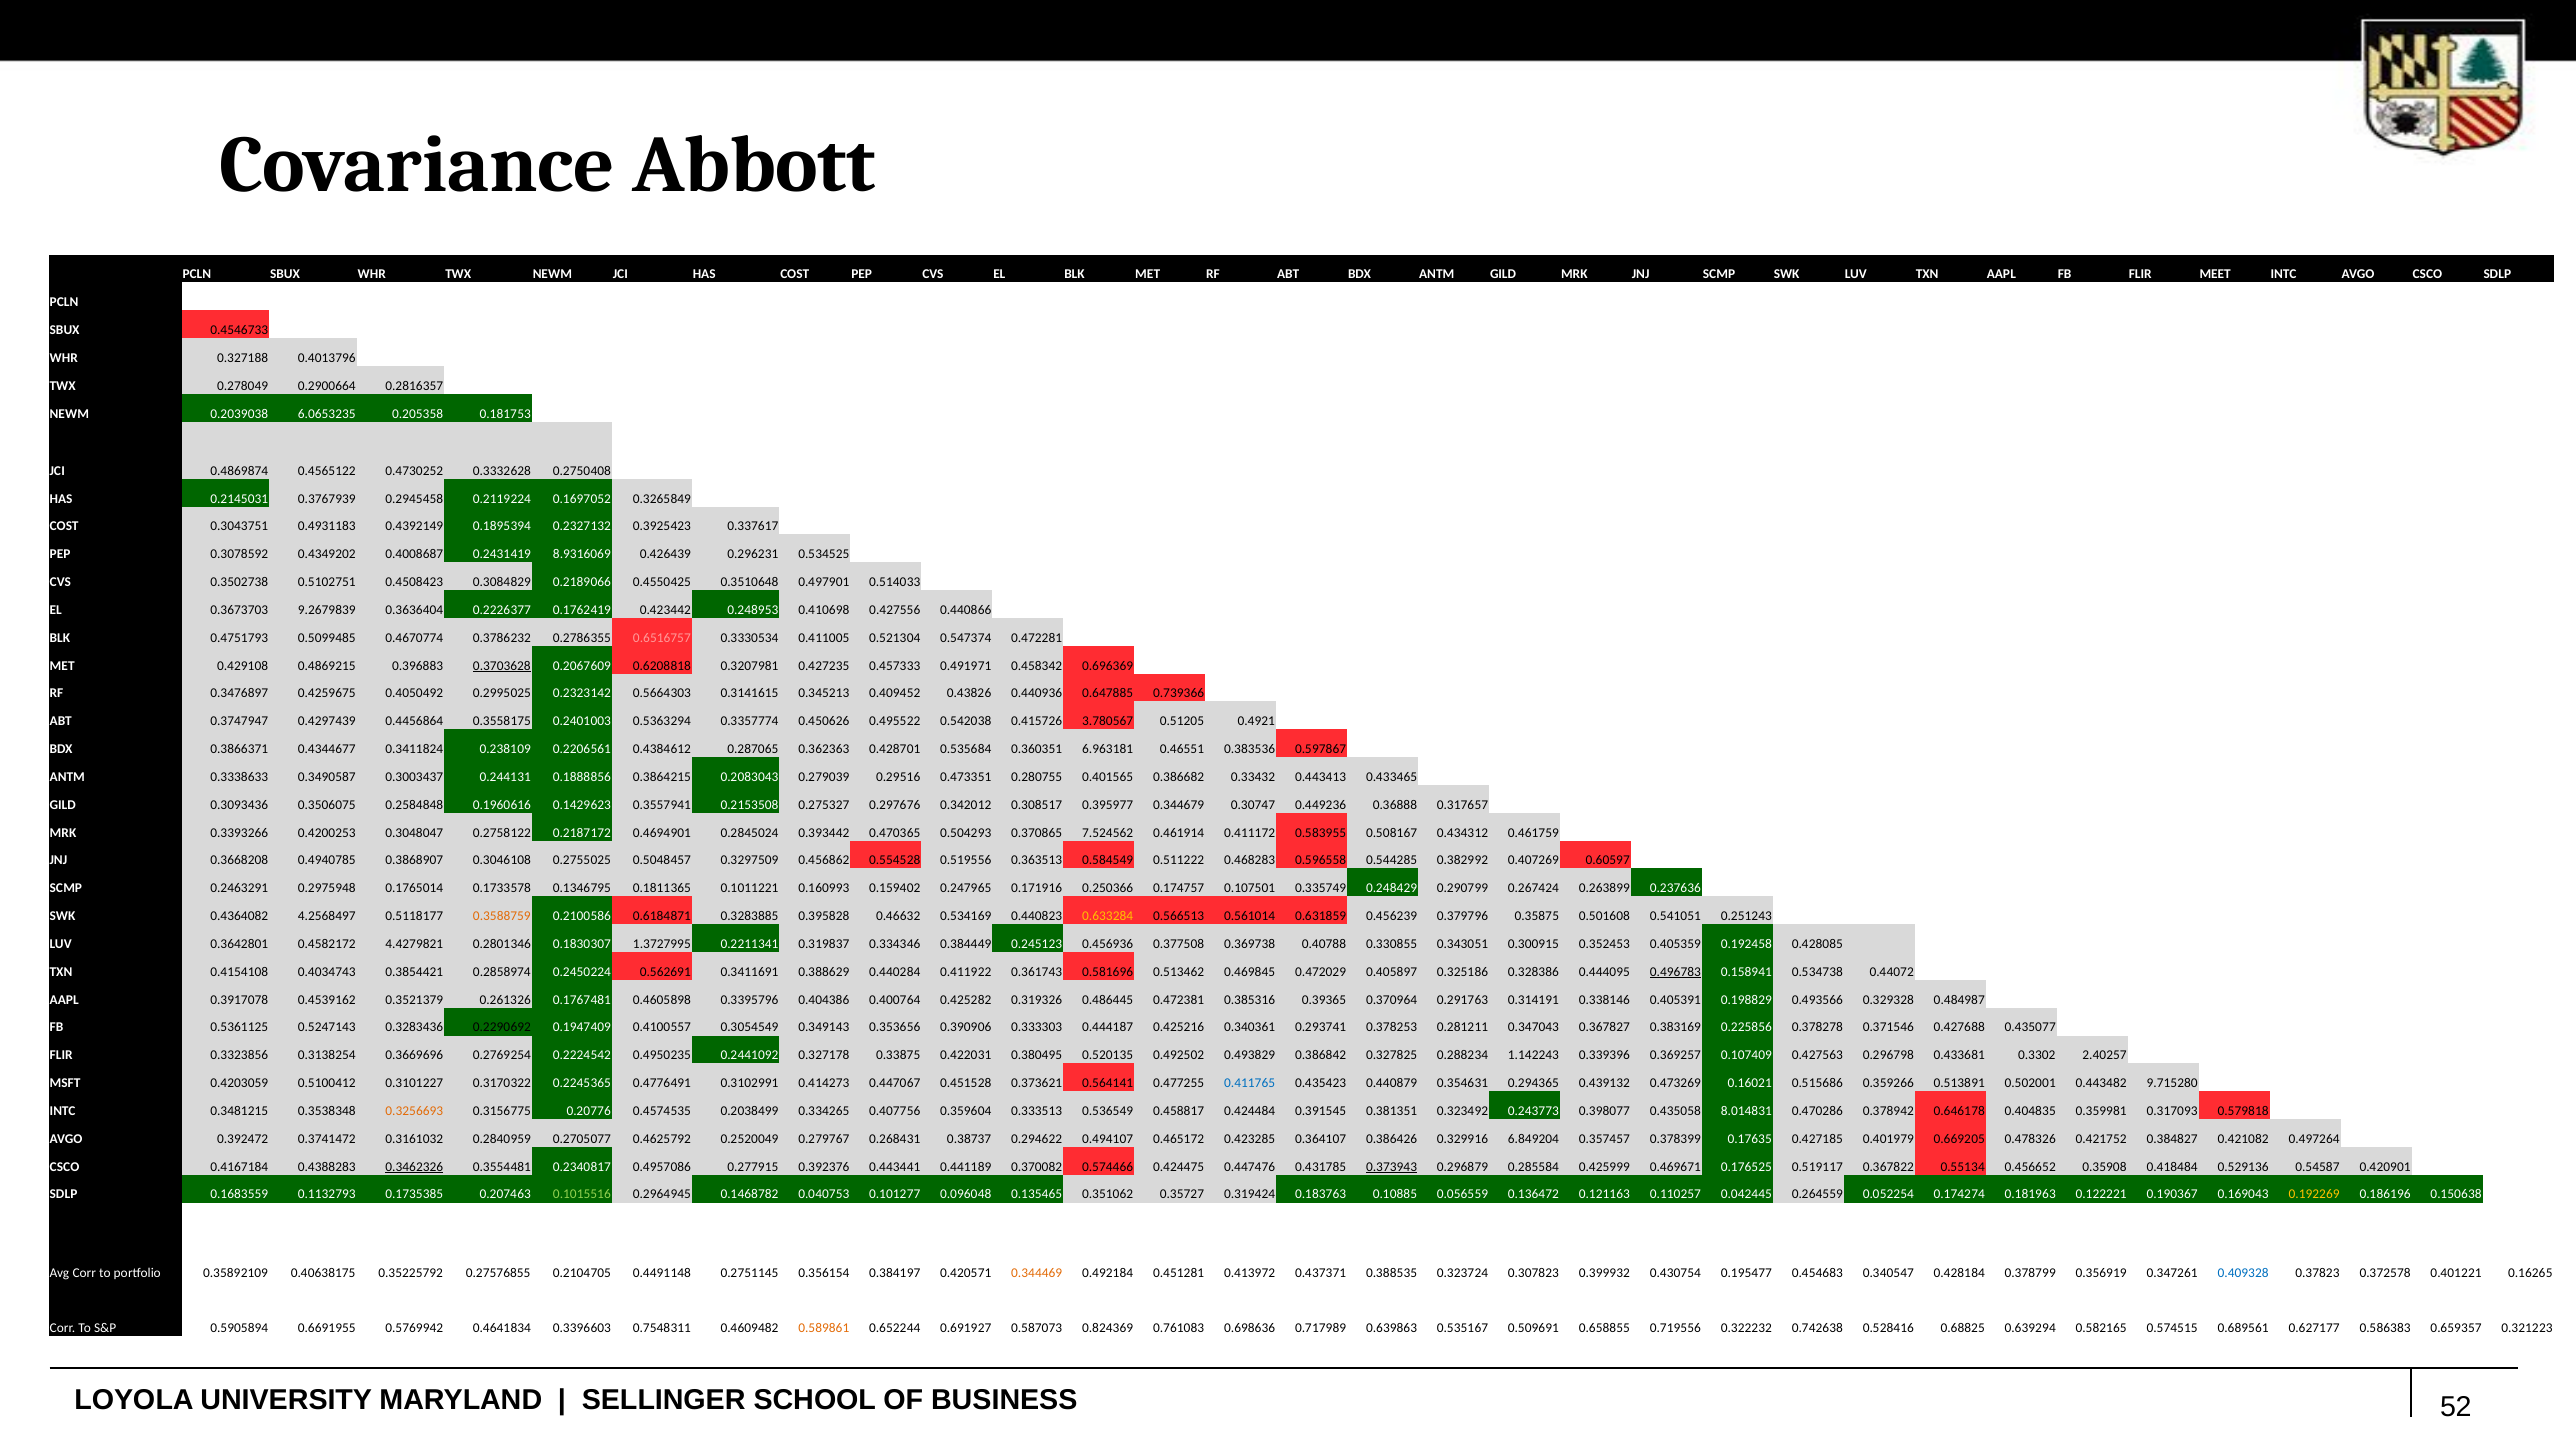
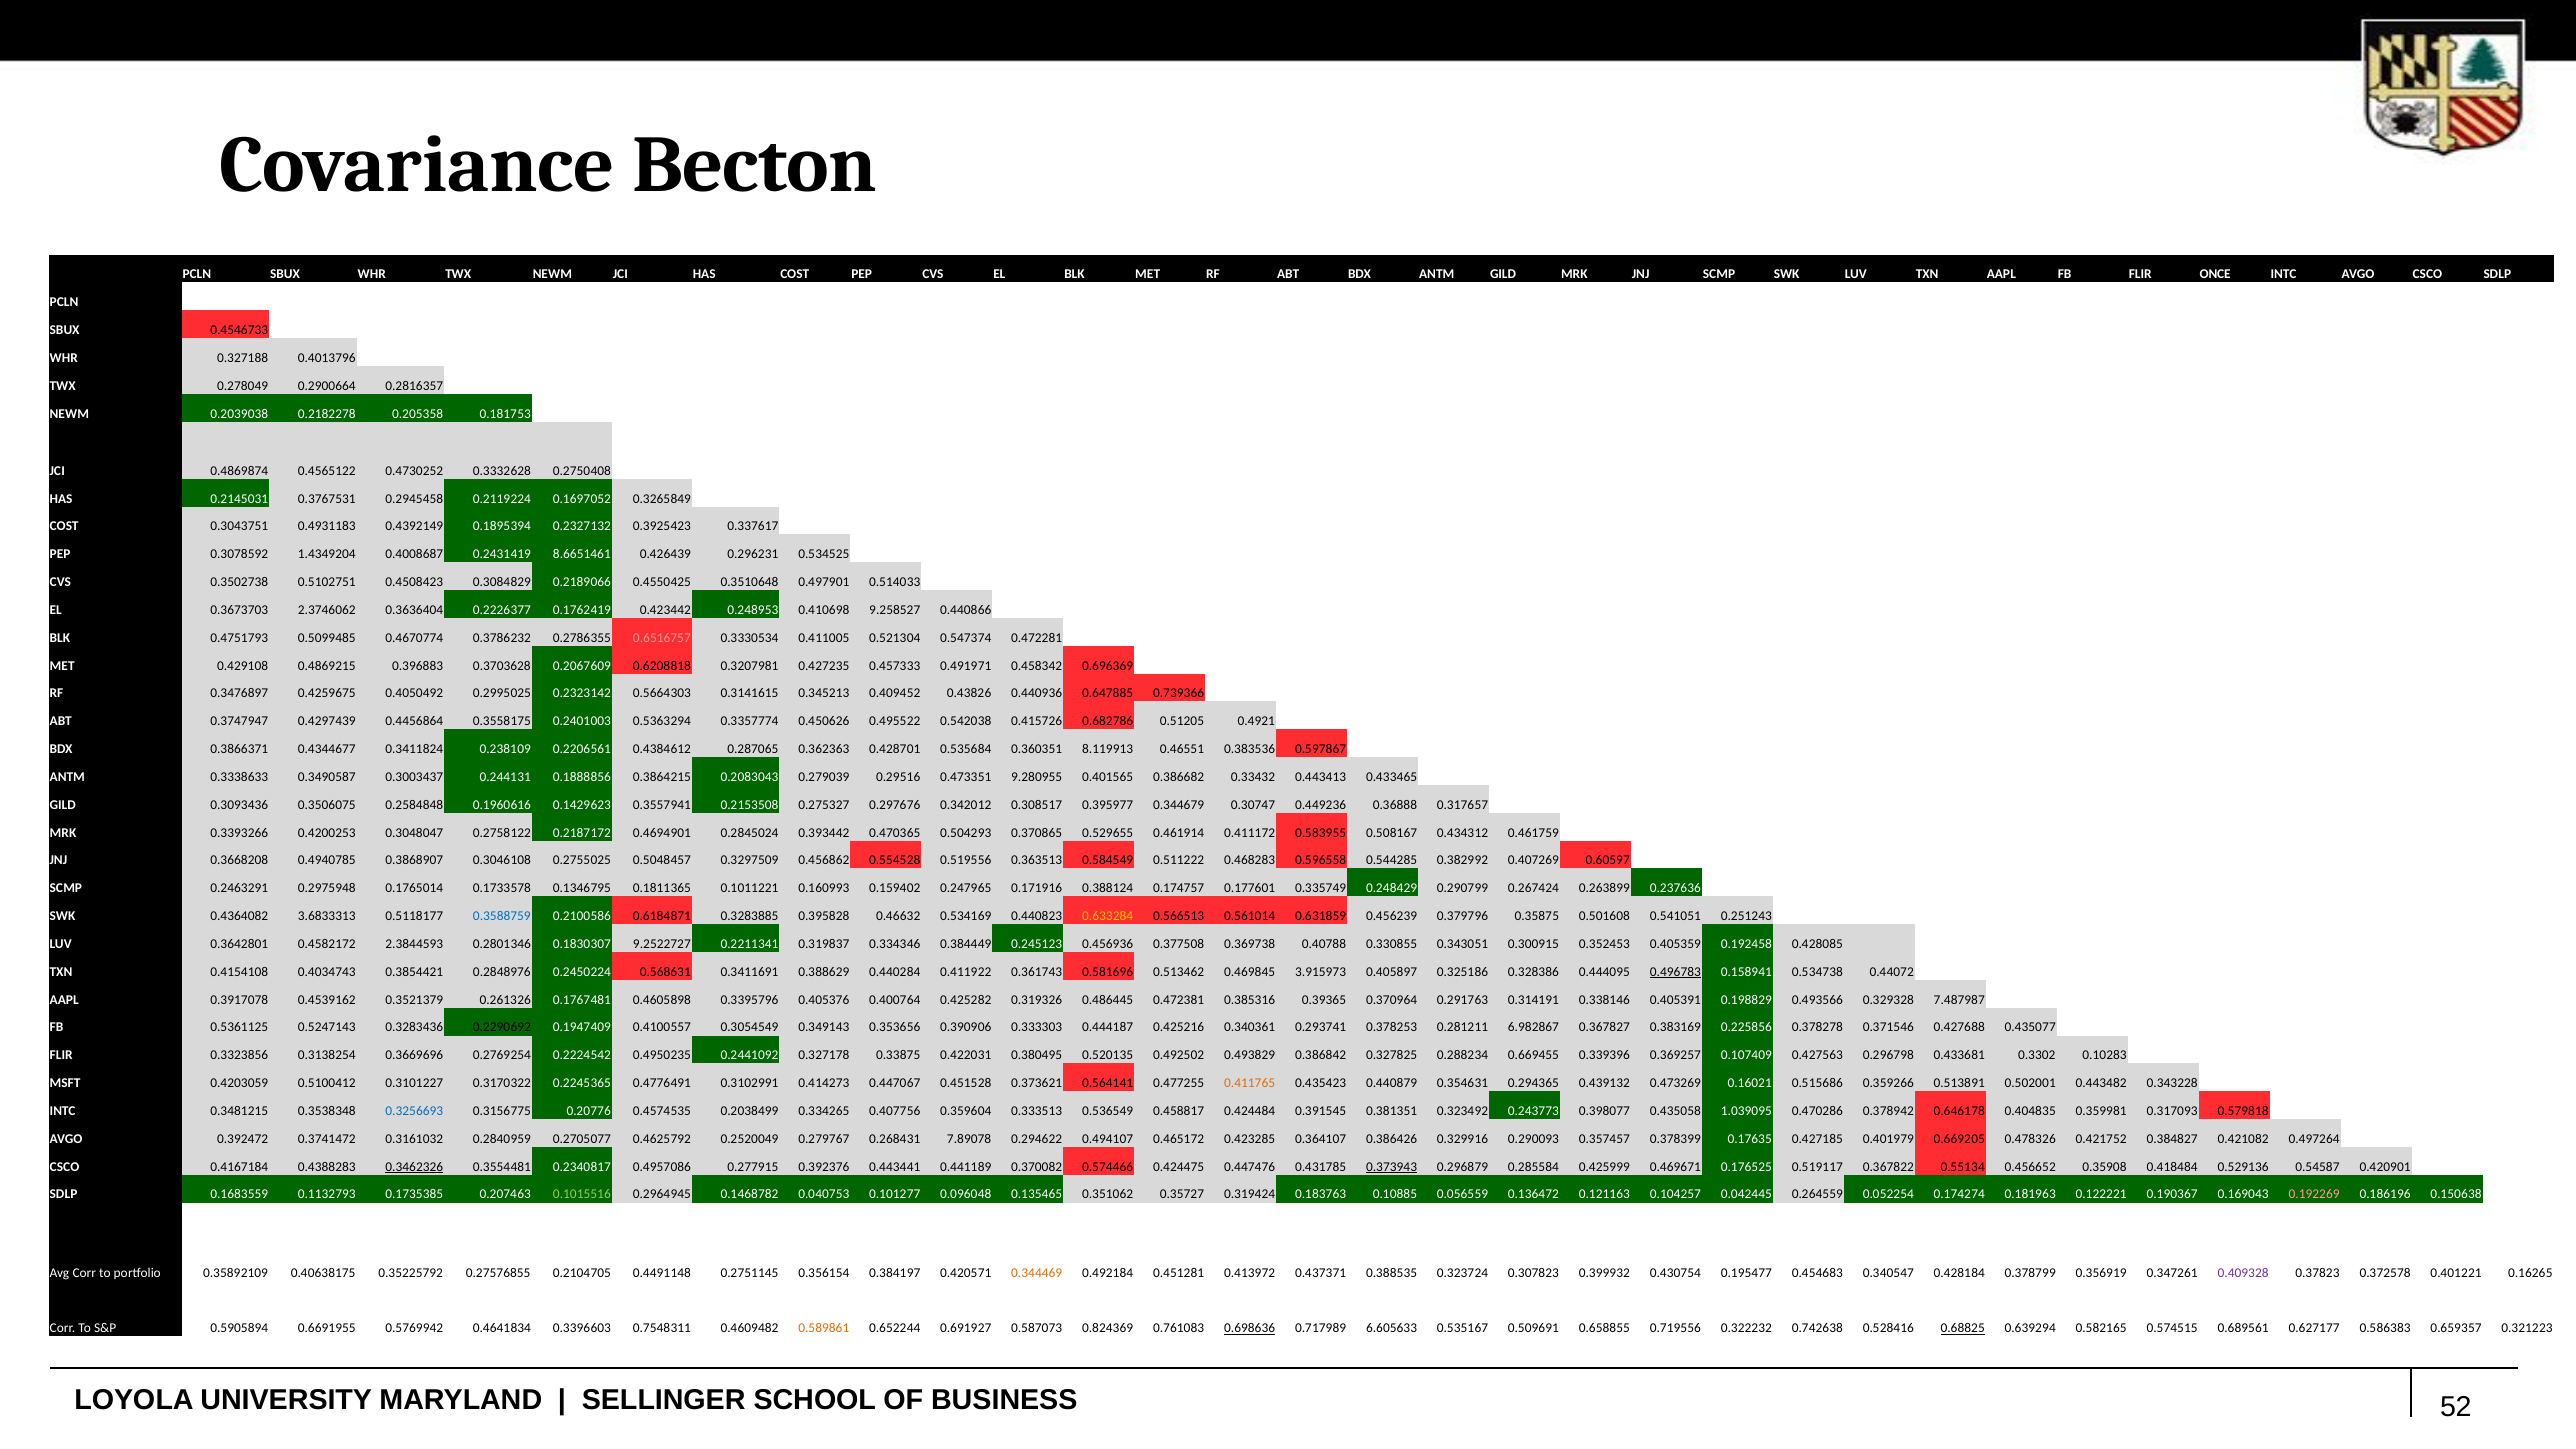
Abbott: Abbott -> Becton (755, 165)
MEET: MEET -> ONCE (2215, 275)
6.0653235: 6.0653235 -> 0.2182278 (327, 414)
0.3767939: 0.3767939 -> 0.3767531 (327, 499)
0.4349202: 0.4349202 -> 1.4349204 (327, 554)
8.9316069: 8.9316069 -> 8.6651461 (582, 554)
9.2679839: 9.2679839 -> 2.3746062 (327, 610)
0.427556: 0.427556 -> 9.258527 (895, 610)
0.3703628 underline: present -> none (502, 666)
3.780567: 3.780567 -> 0.682786 (1108, 721)
6.963181: 6.963181 -> 8.119913 (1108, 749)
0.280755: 0.280755 -> 9.280955 (1037, 777)
7.524562: 7.524562 -> 0.529655 (1108, 833)
0.250366: 0.250366 -> 0.388124 (1108, 888)
0.107501: 0.107501 -> 0.177601 (1250, 888)
4.2568497: 4.2568497 -> 3.6833313 (327, 916)
0.3588759 colour: orange -> blue (502, 916)
4.4279821: 4.4279821 -> 2.3844593 (414, 944)
1.3727995: 1.3727995 -> 9.2522727 (662, 944)
0.2858974: 0.2858974 -> 0.2848976 (502, 972)
0.562691: 0.562691 -> 0.568631 (665, 972)
0.472029: 0.472029 -> 3.915973 (1321, 972)
0.404386: 0.404386 -> 0.405376 (824, 1000)
0.484987: 0.484987 -> 7.487987 (1959, 1000)
0.347043: 0.347043 -> 6.982867 (1533, 1028)
1.142243: 1.142243 -> 0.669455 (1533, 1055)
2.40257: 2.40257 -> 0.10283 (2105, 1055)
0.411765 colour: blue -> orange (1250, 1083)
9.715280: 9.715280 -> 0.343228 (2172, 1083)
0.3256693 colour: orange -> blue (414, 1111)
8.014831: 8.014831 -> 1.039095 (1746, 1111)
0.38737: 0.38737 -> 7.89078 (969, 1139)
6.849204: 6.849204 -> 0.290093 (1533, 1139)
0.110257: 0.110257 -> 0.104257 (1675, 1195)
0.192269 colour: yellow -> pink (2314, 1195)
0.409328 colour: blue -> purple (2243, 1273)
0.698636 underline: none -> present (1250, 1328)
0.639863: 0.639863 -> 6.605633 (1392, 1328)
0.68825 underline: none -> present (1963, 1328)
